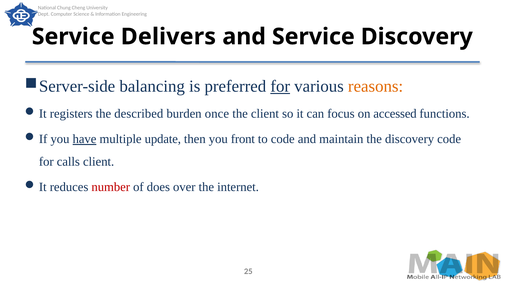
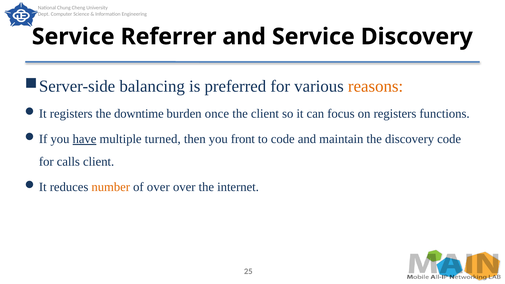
Delivers: Delivers -> Referrer (169, 37)
for underline: present -> none (280, 86)
described: described -> downtime (139, 114)
on accessed: accessed -> registers (395, 114)
update: update -> turned (163, 139)
number colour: red -> orange (111, 187)
of does: does -> over (158, 187)
